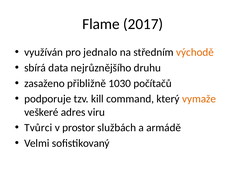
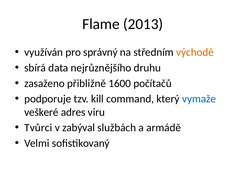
2017: 2017 -> 2013 (143, 24)
jednalo: jednalo -> správný (100, 52)
1030: 1030 -> 1600 (120, 83)
vymaže colour: orange -> blue (199, 99)
prostor: prostor -> zabýval (79, 128)
